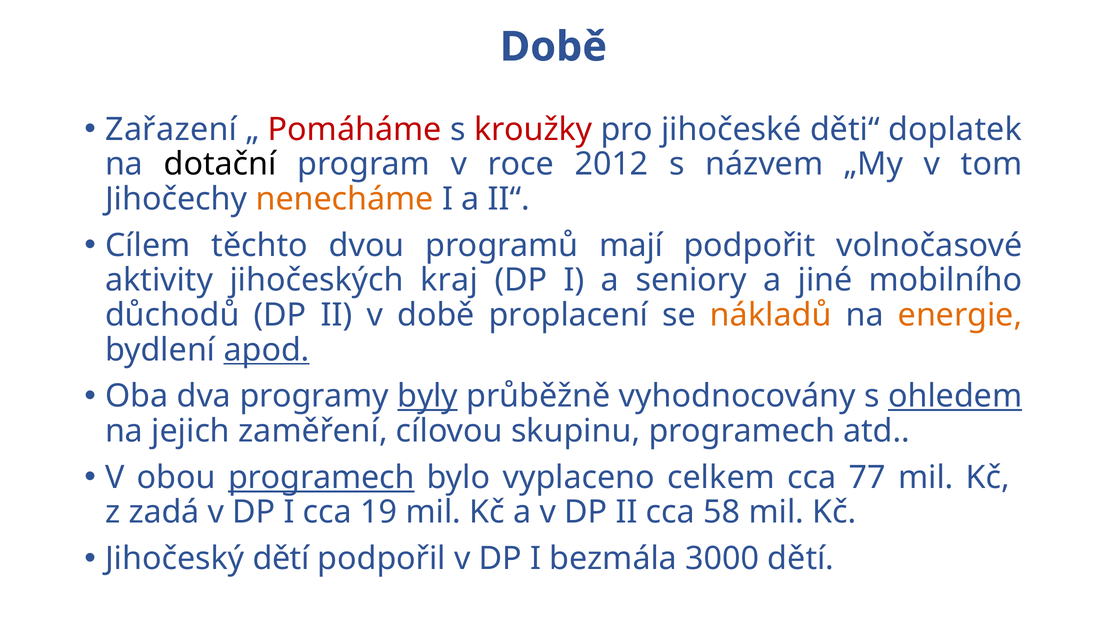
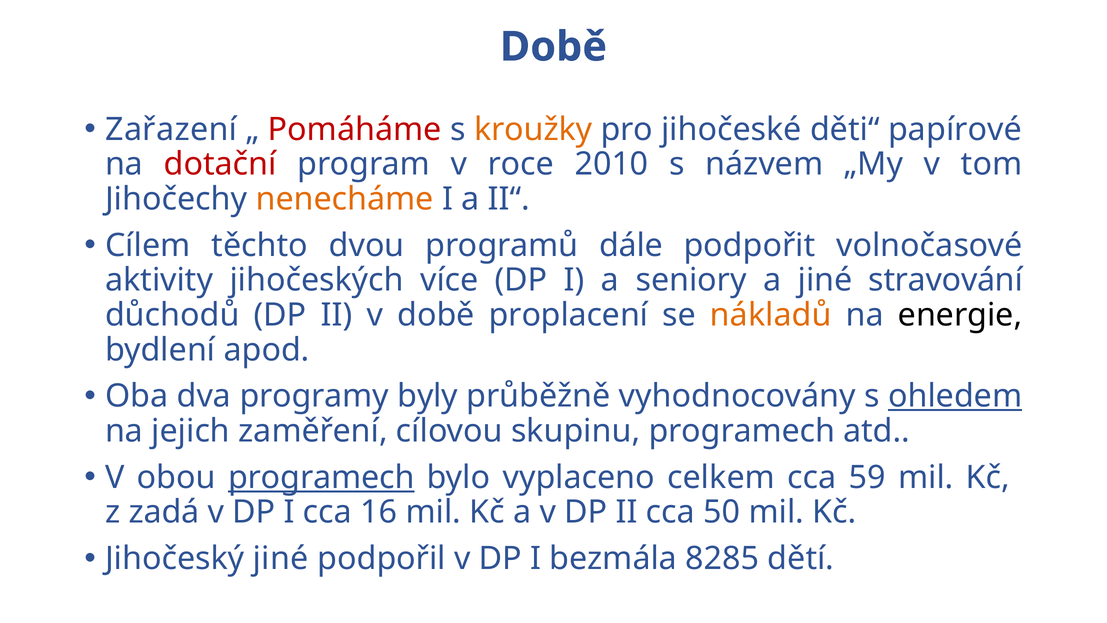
kroužky colour: red -> orange (533, 129)
doplatek: doplatek -> papírové (955, 129)
dotační colour: black -> red (220, 164)
2012: 2012 -> 2010 (612, 164)
mají: mají -> dále (631, 245)
kraj: kraj -> více (449, 280)
mobilního: mobilního -> stravování (946, 280)
energie colour: orange -> black (960, 315)
apod underline: present -> none (267, 350)
byly underline: present -> none (428, 396)
77: 77 -> 59 (867, 477)
19: 19 -> 16 (379, 512)
58: 58 -> 50 (722, 512)
Jihočeský dětí: dětí -> jiné (281, 558)
3000: 3000 -> 8285 (722, 558)
